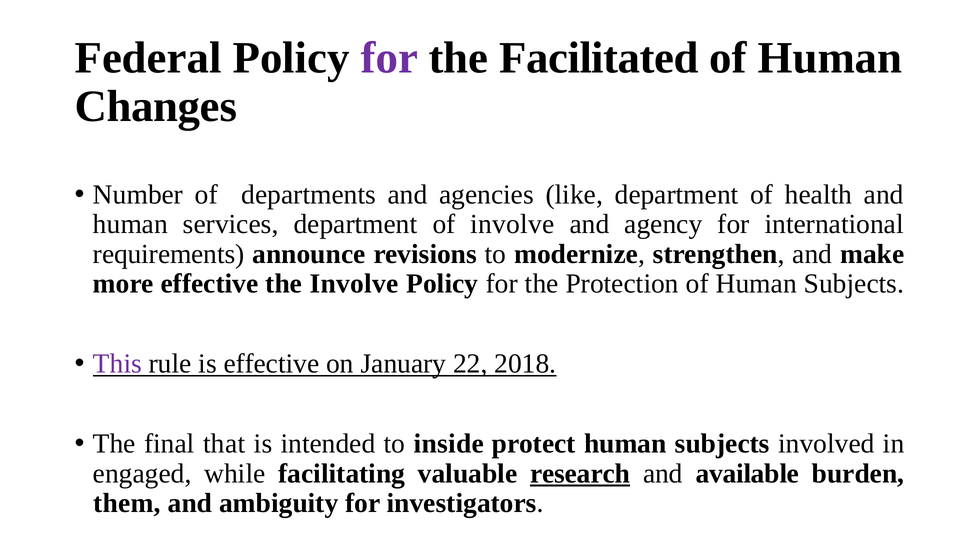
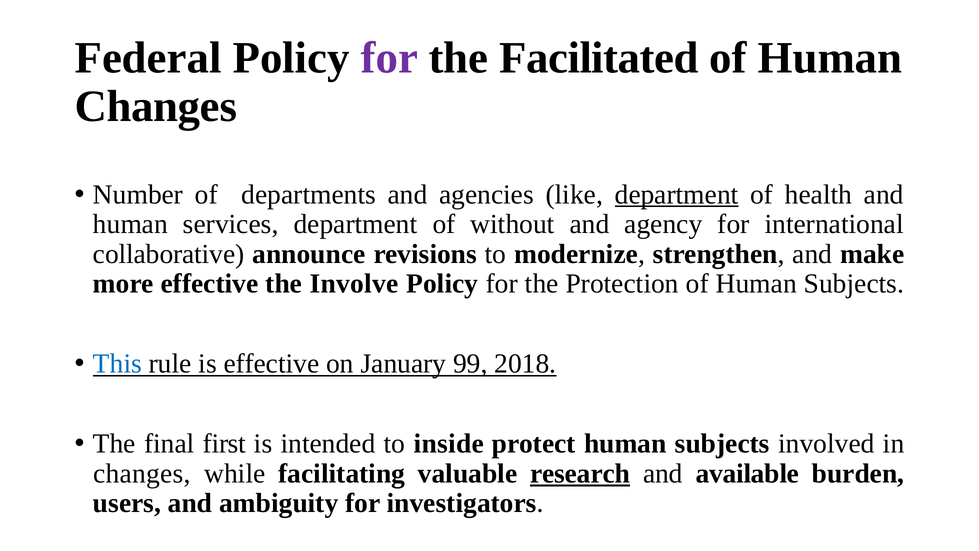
department underline: none -> present (677, 194)
of involve: involve -> without (512, 224)
requirements: requirements -> collaborative (169, 254)
This colour: purple -> blue (117, 364)
22: 22 -> 99 (470, 364)
that: that -> first (224, 444)
engaged: engaged -> changes (142, 473)
them: them -> users (127, 503)
